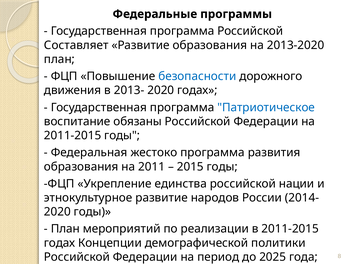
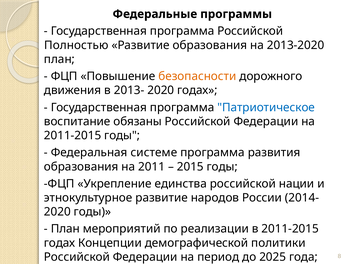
Составляет: Составляет -> Полностью (76, 45)
безопасности colour: blue -> orange (197, 76)
жестоко: жестоко -> системе (154, 152)
